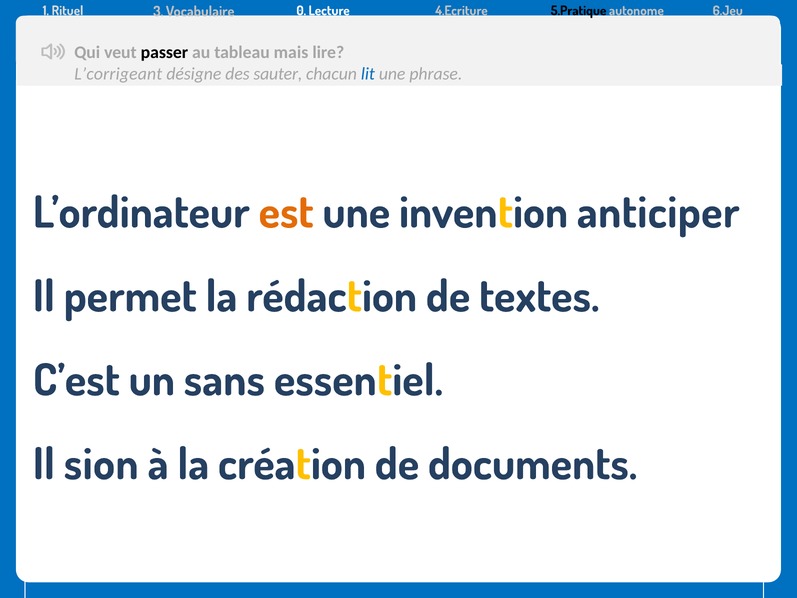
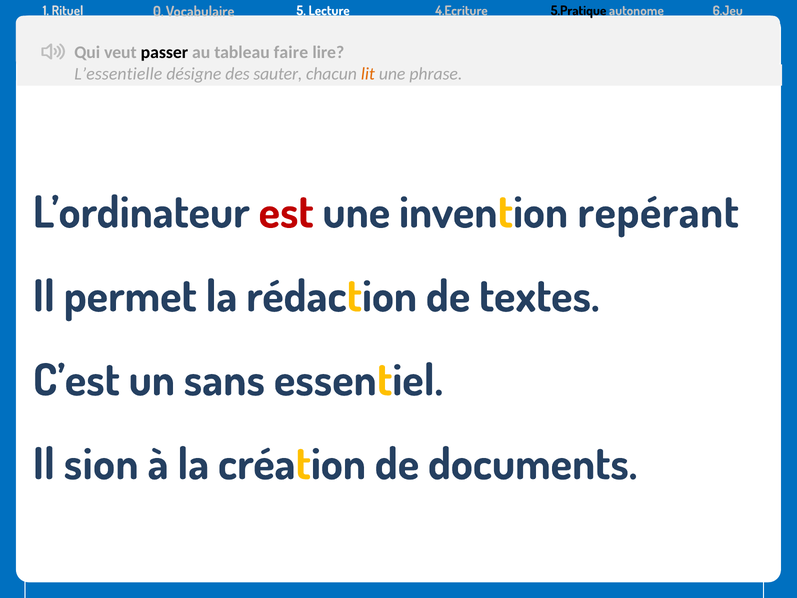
3: 3 -> 0 (158, 12)
0: 0 -> 5 (301, 11)
mais: mais -> faire (291, 52)
L’corrigeant: L’corrigeant -> L’essentielle (118, 74)
lit colour: blue -> orange (368, 74)
est colour: orange -> red (286, 213)
anticiper: anticiper -> repérant (658, 213)
